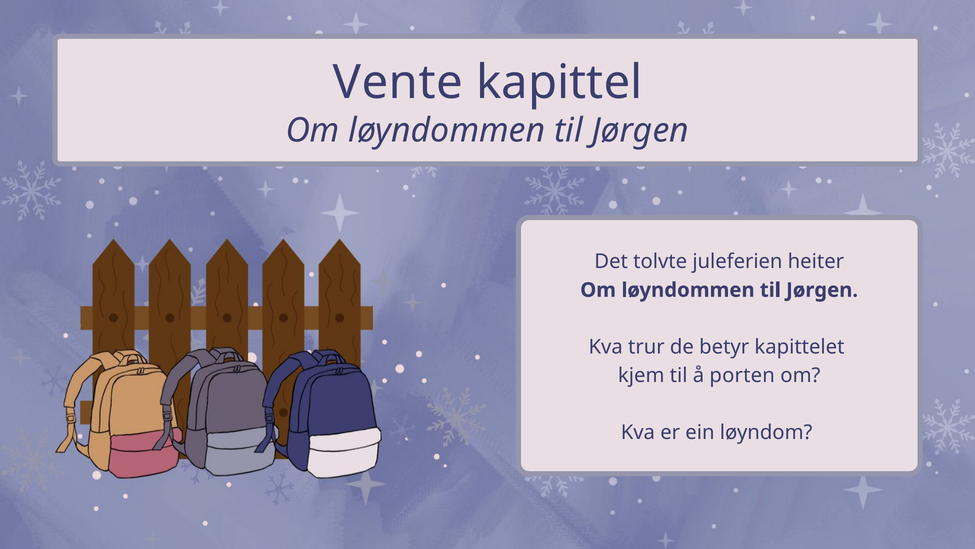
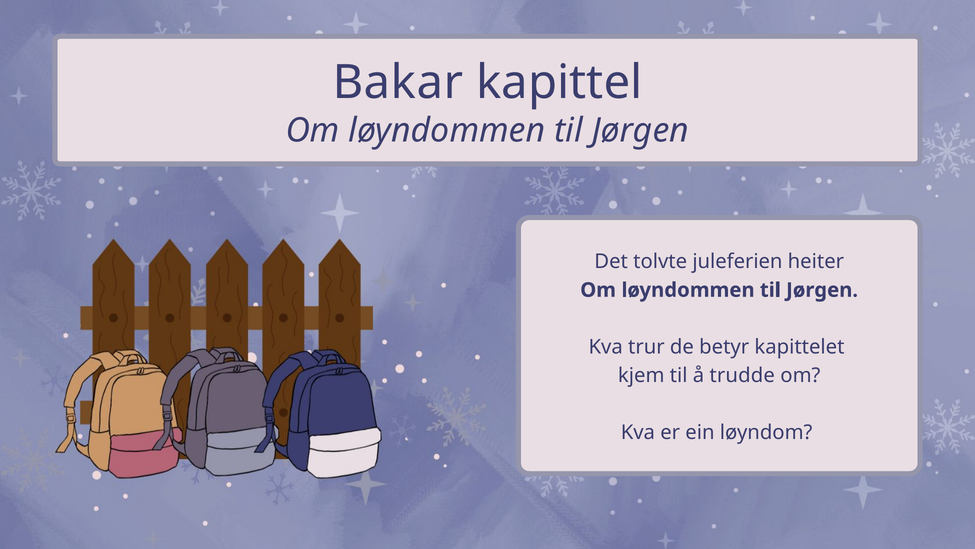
Vente: Vente -> Bakar (398, 83)
porten: porten -> trudde (742, 375)
